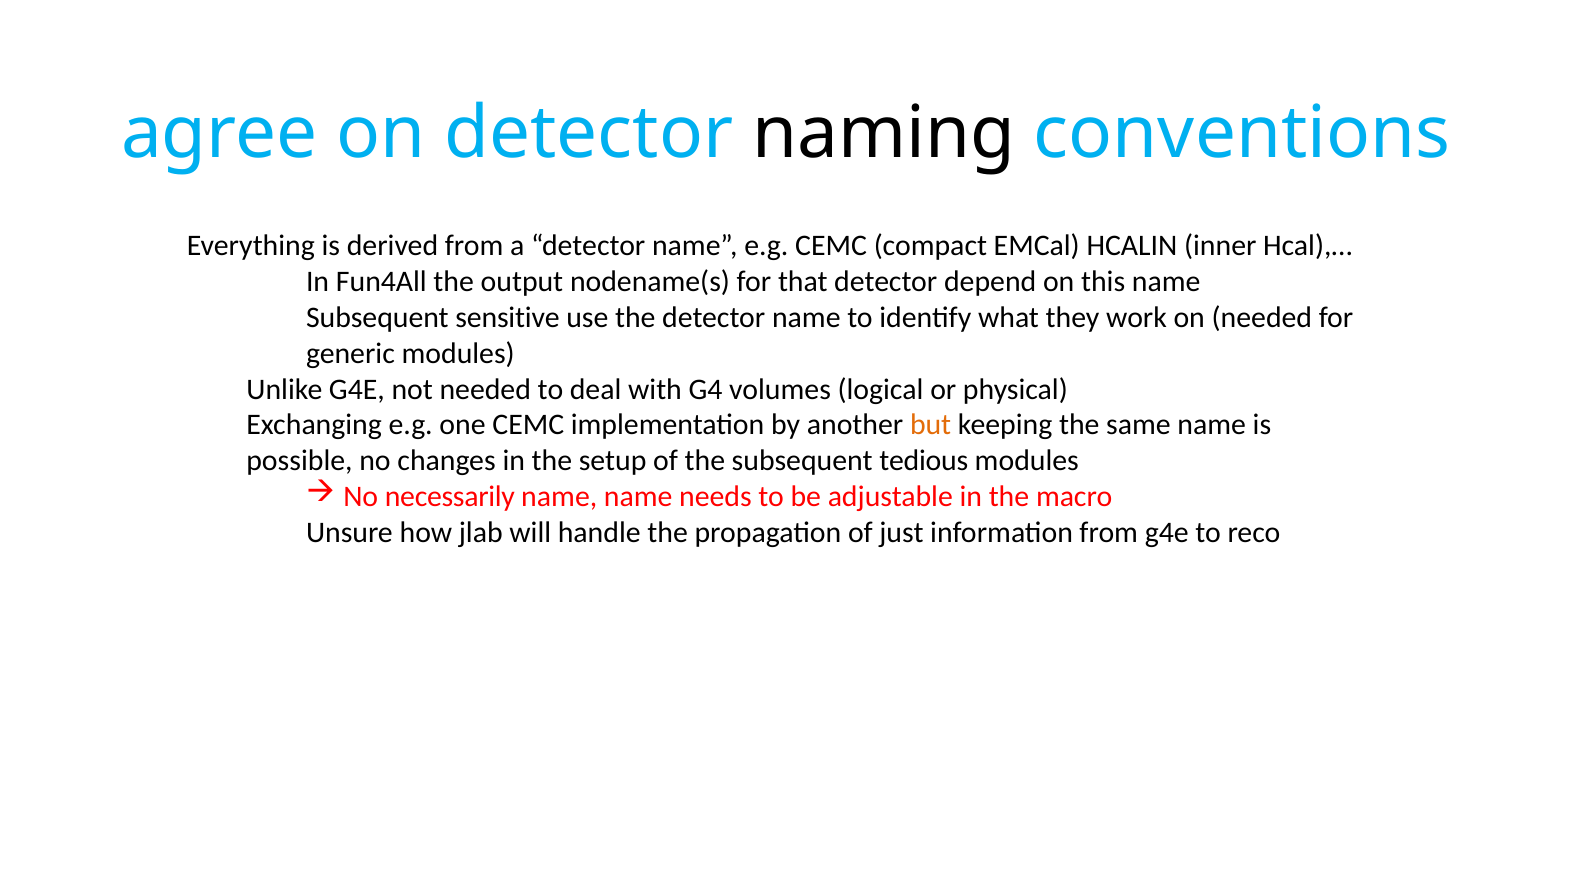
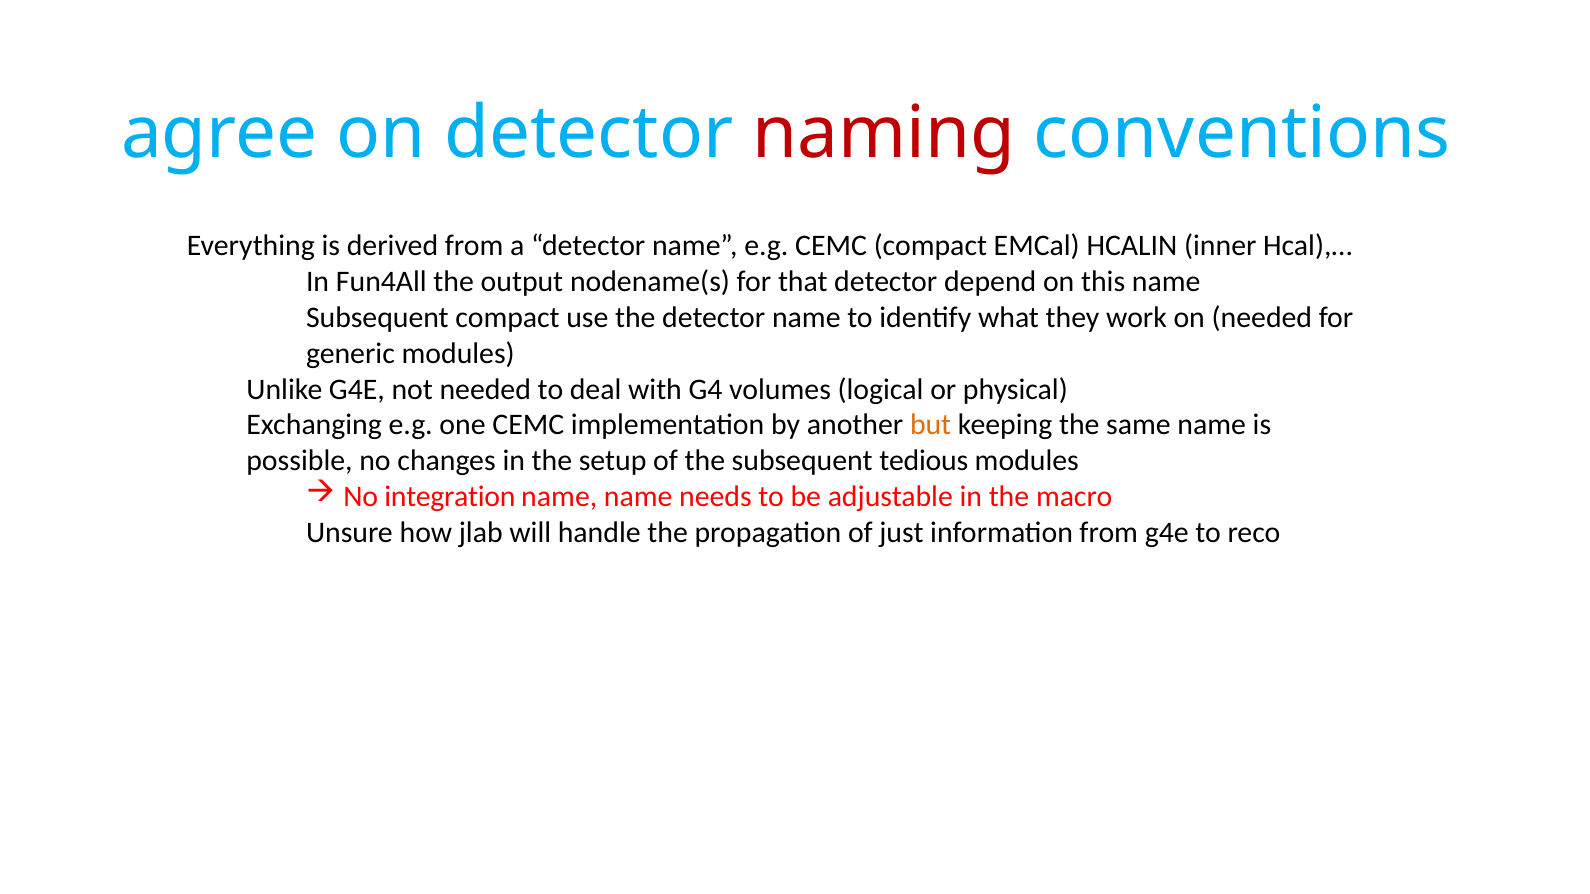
naming colour: black -> red (884, 134)
Subsequent sensitive: sensitive -> compact (507, 318)
necessarily: necessarily -> integration (450, 497)
